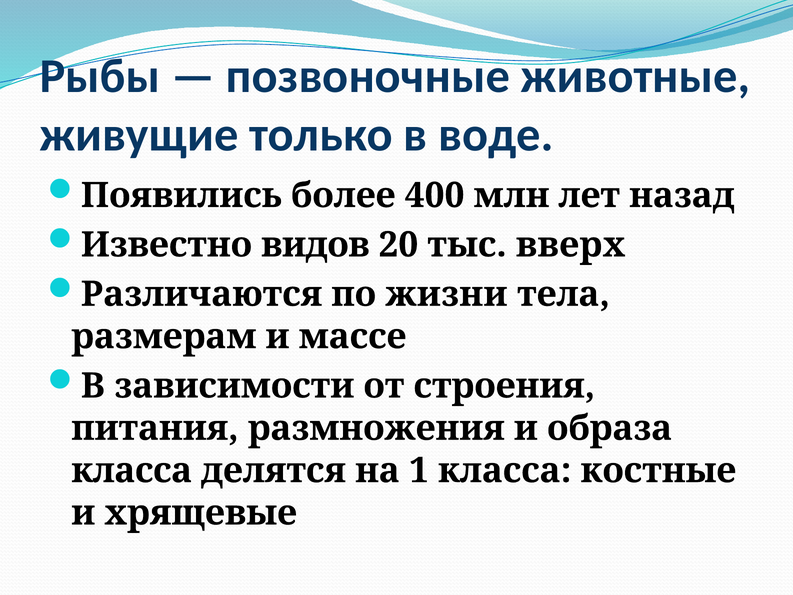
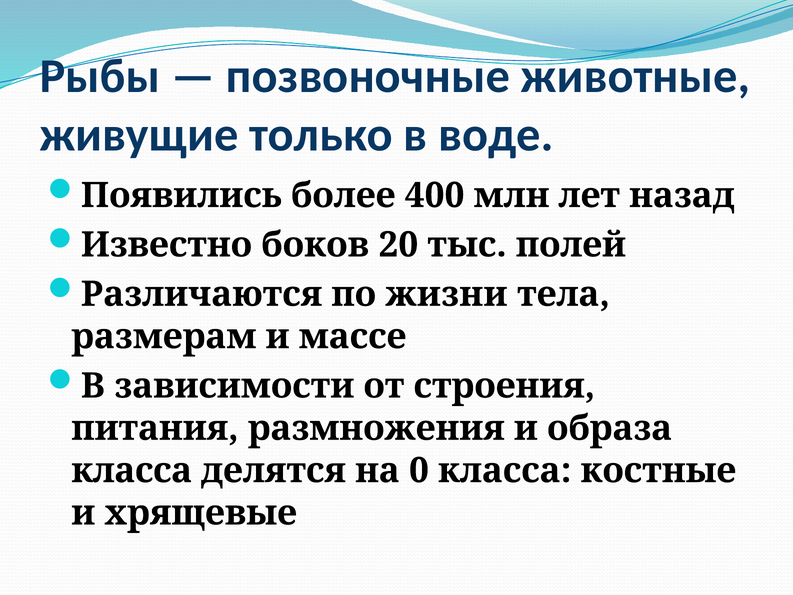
видов: видов -> боков (315, 245)
вверх: вверх -> полей (571, 245)
1: 1 -> 0 (419, 470)
